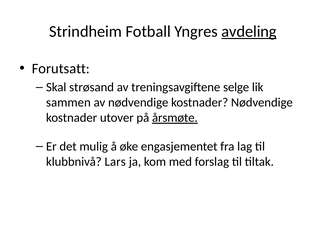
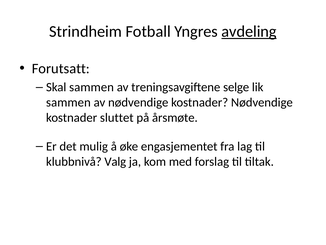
Skal strøsand: strøsand -> sammen (92, 87)
utover: utover -> sluttet (117, 118)
årsmøte underline: present -> none (175, 118)
Lars: Lars -> Valg (115, 161)
